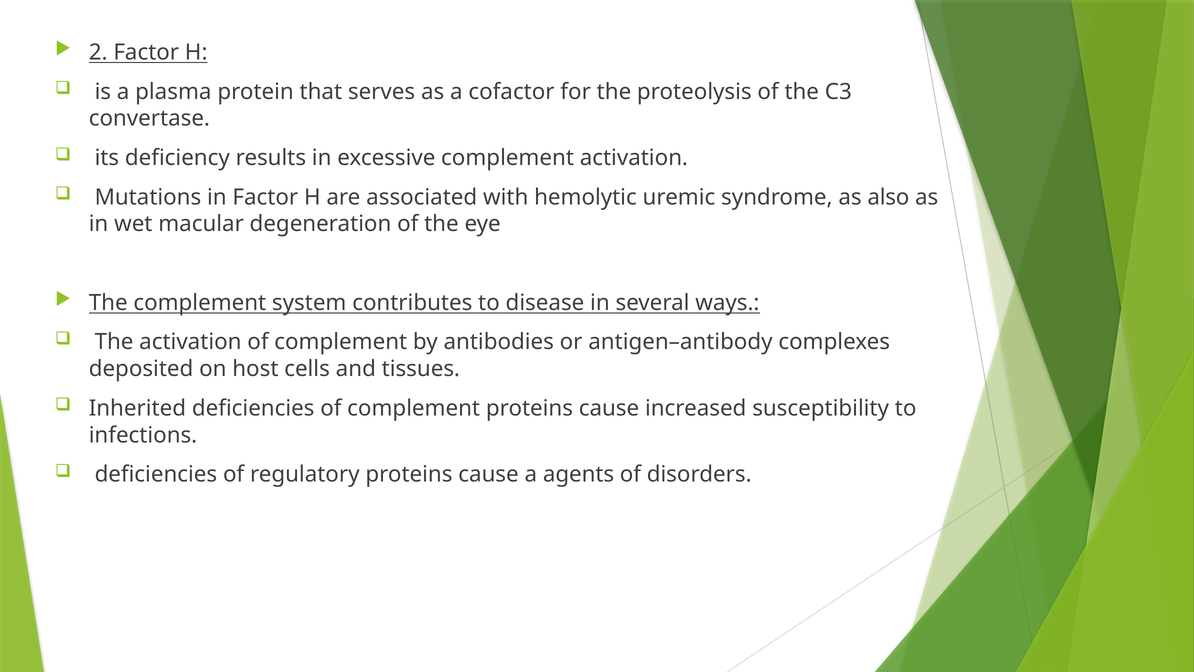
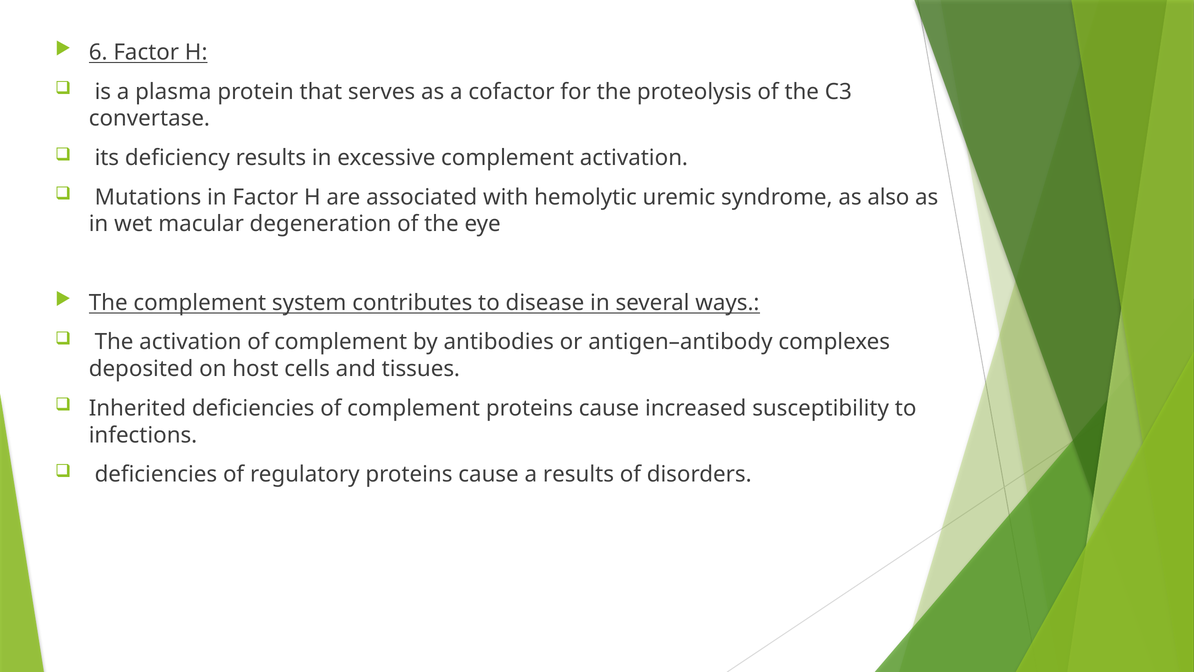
2: 2 -> 6 (98, 52)
a agents: agents -> results (578, 474)
